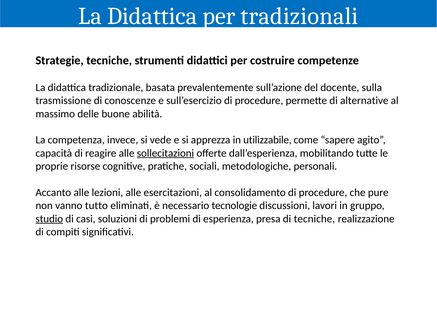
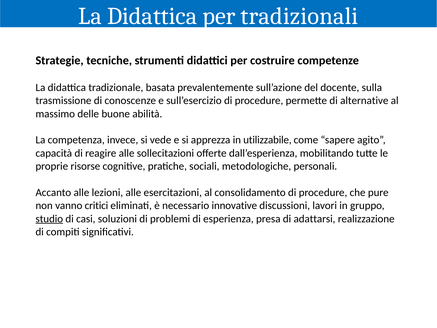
sollecitazioni underline: present -> none (165, 153)
tutto: tutto -> critici (96, 205)
tecnologie: tecnologie -> innovative (234, 205)
di tecniche: tecniche -> adattarsi (315, 219)
